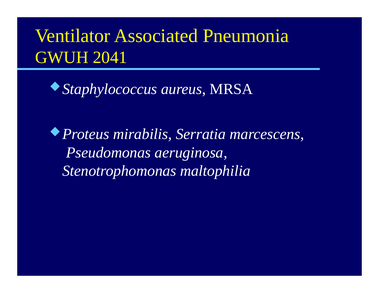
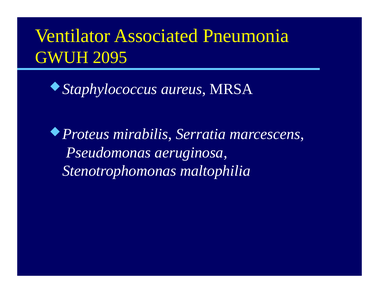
2041: 2041 -> 2095 (110, 57)
